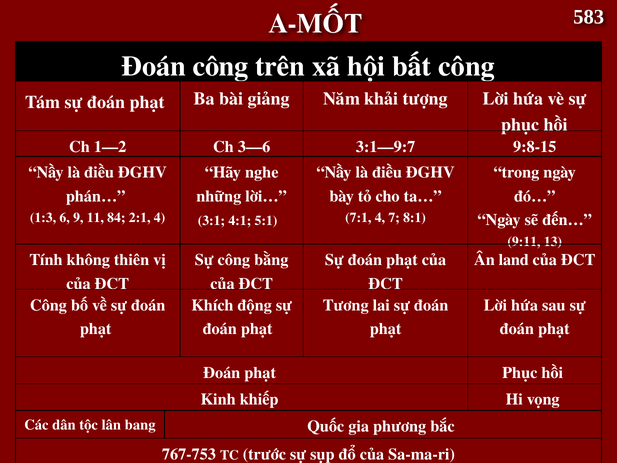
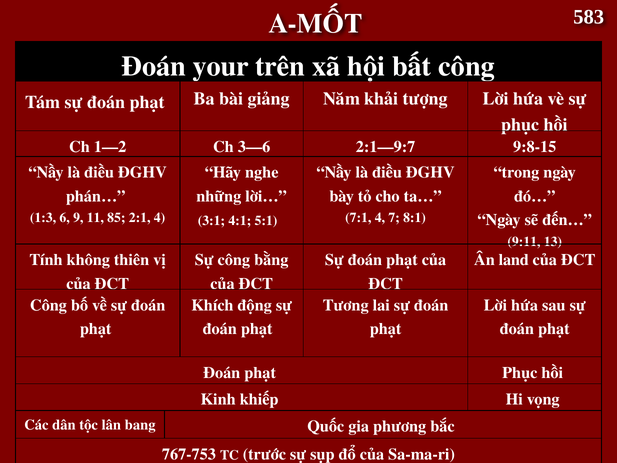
Đoán công: công -> your (221, 66)
3:1—9:7: 3:1—9:7 -> 2:1—9:7 (386, 147)
84: 84 -> 85 (116, 218)
